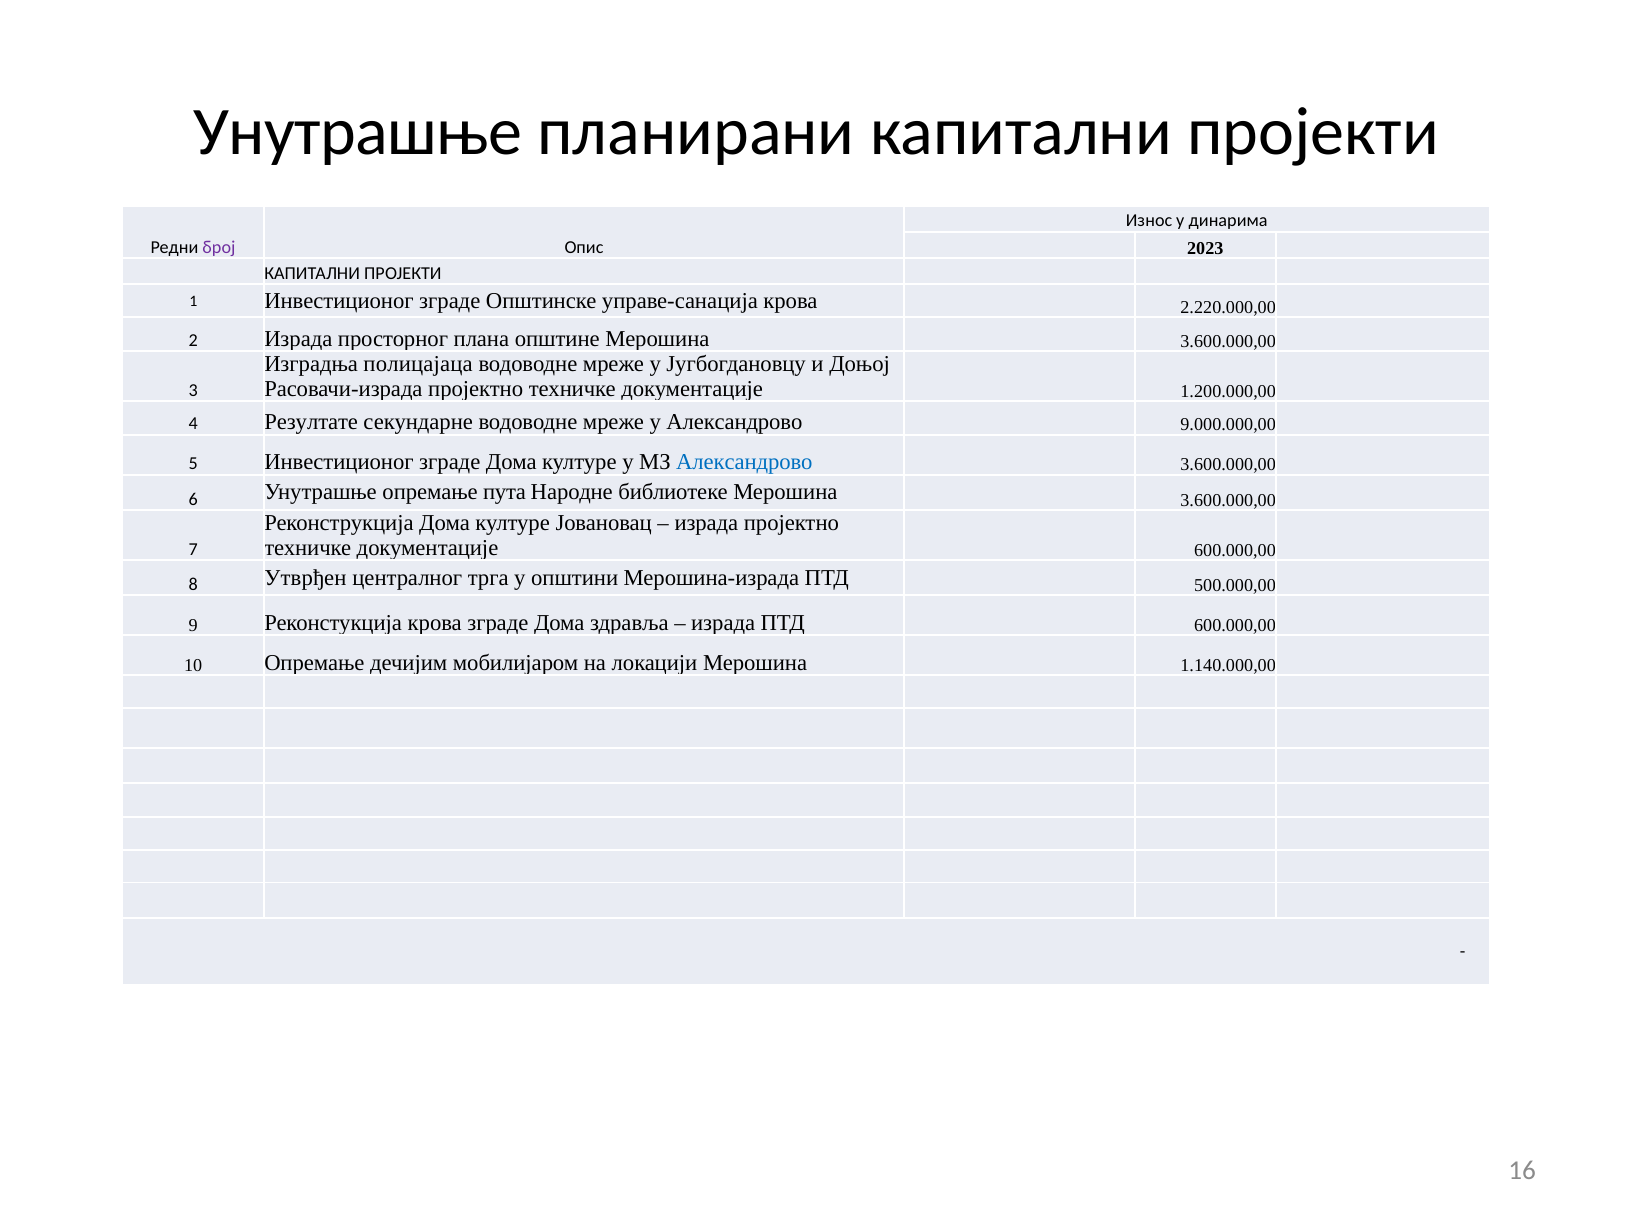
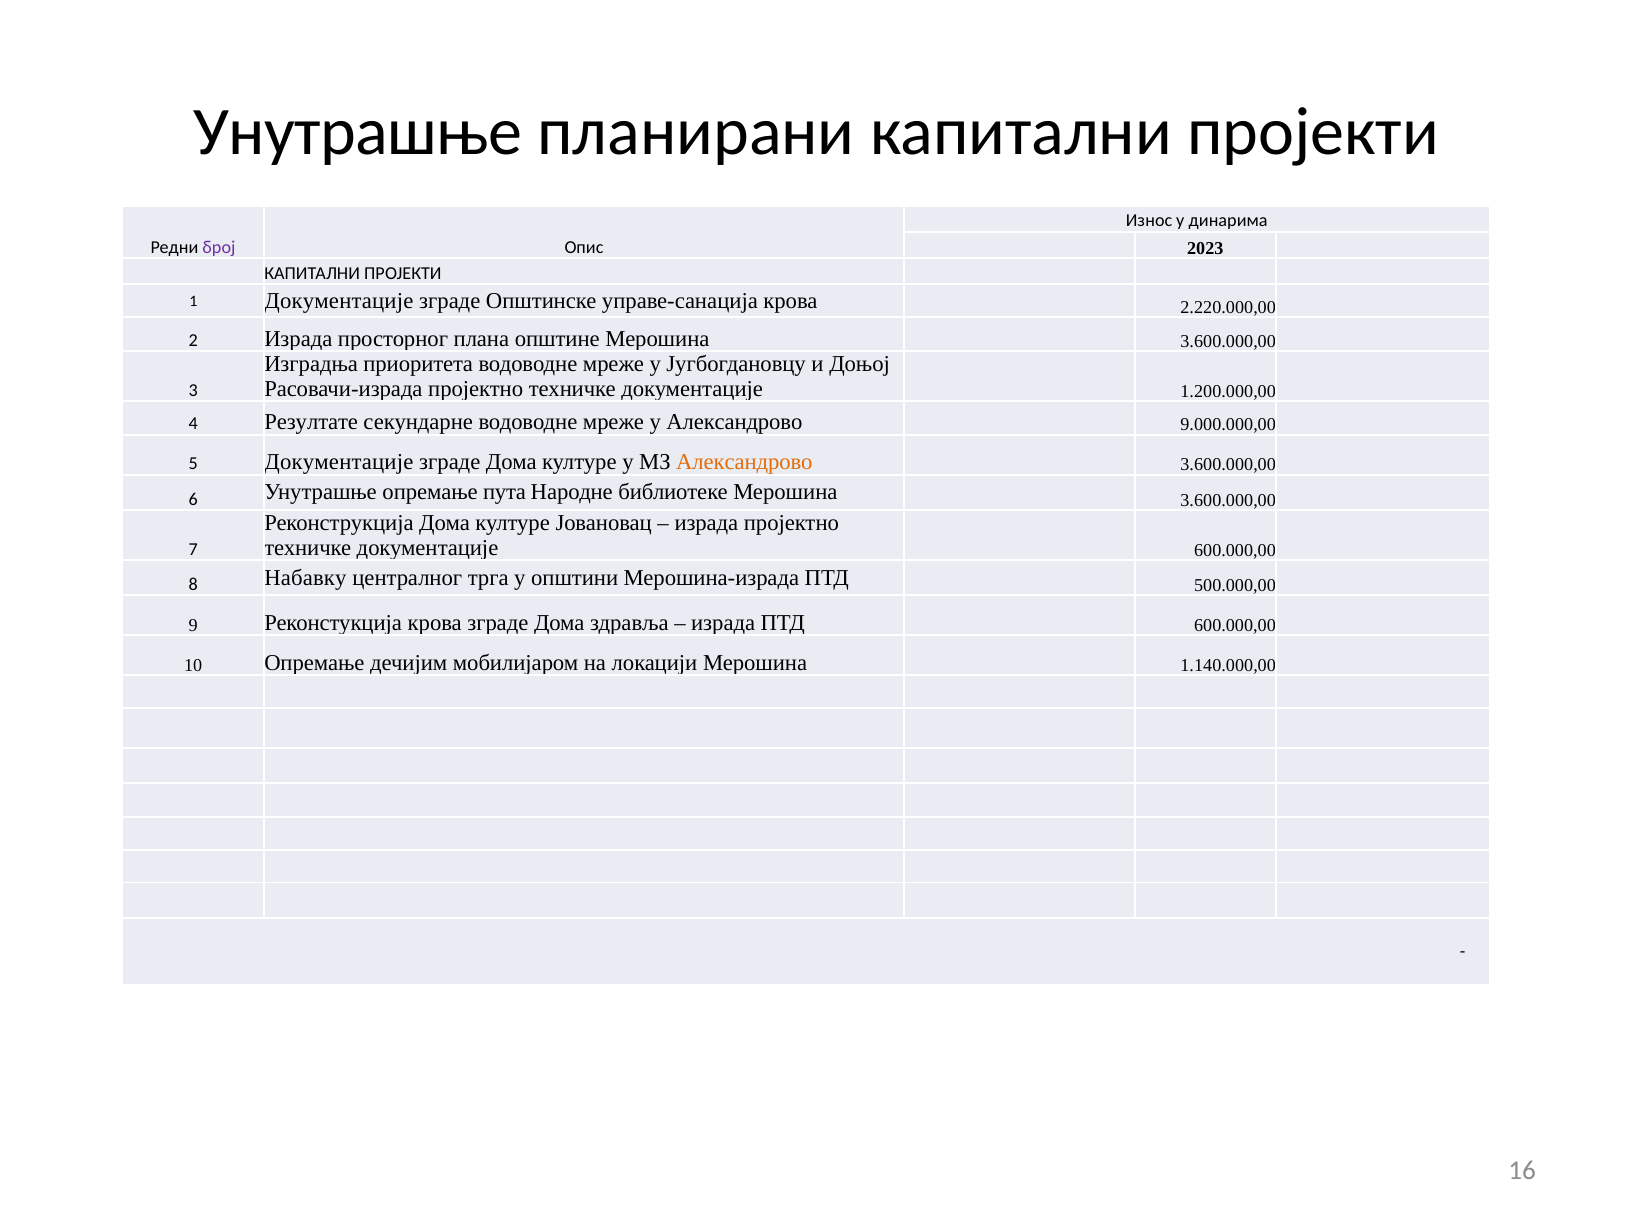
1 Инвестиционог: Инвестиционог -> Документације (339, 301)
полицајаца: полицајаца -> приоритета (418, 364)
5 Инвестиционог: Инвестиционог -> Документације (339, 462)
Александрово colour: blue -> orange (744, 462)
Утврђен: Утврђен -> Набавку (305, 578)
